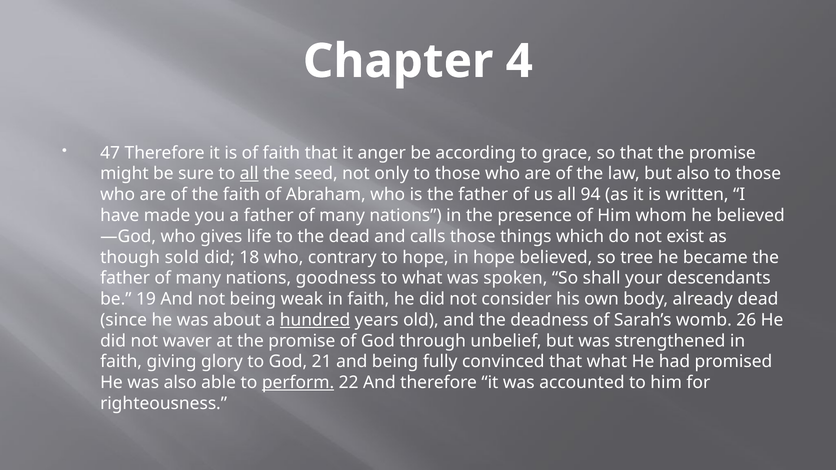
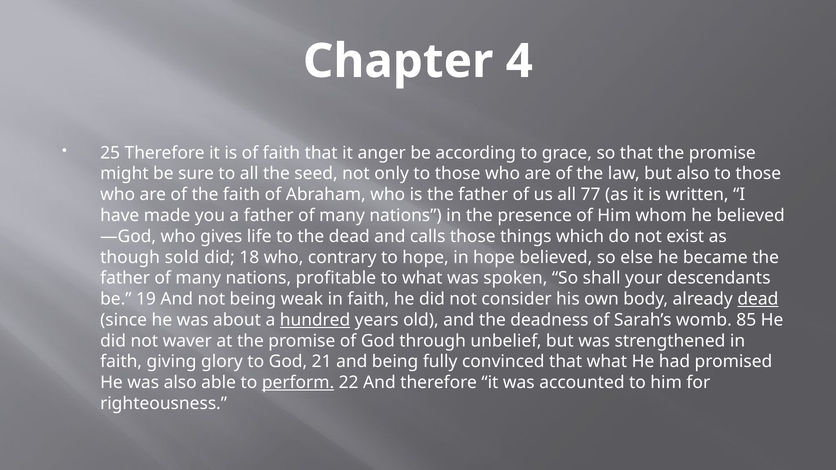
47: 47 -> 25 (110, 153)
all underline: present -> none (249, 174)
94: 94 -> 77 (591, 195)
tree: tree -> else (637, 257)
goodness: goodness -> profitable (336, 278)
dead underline: none -> present (758, 299)
26: 26 -> 85 (746, 320)
